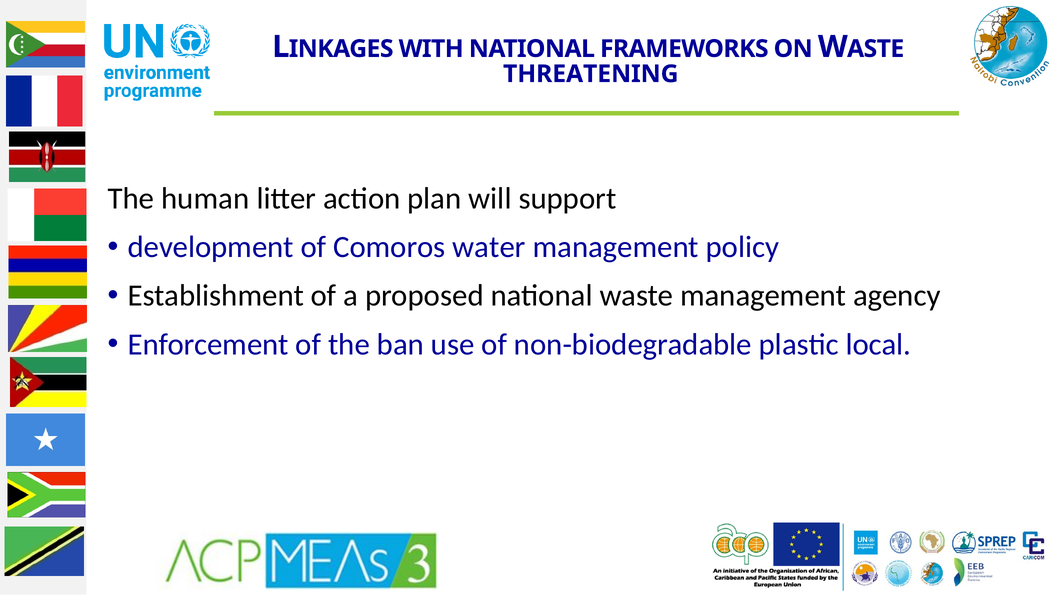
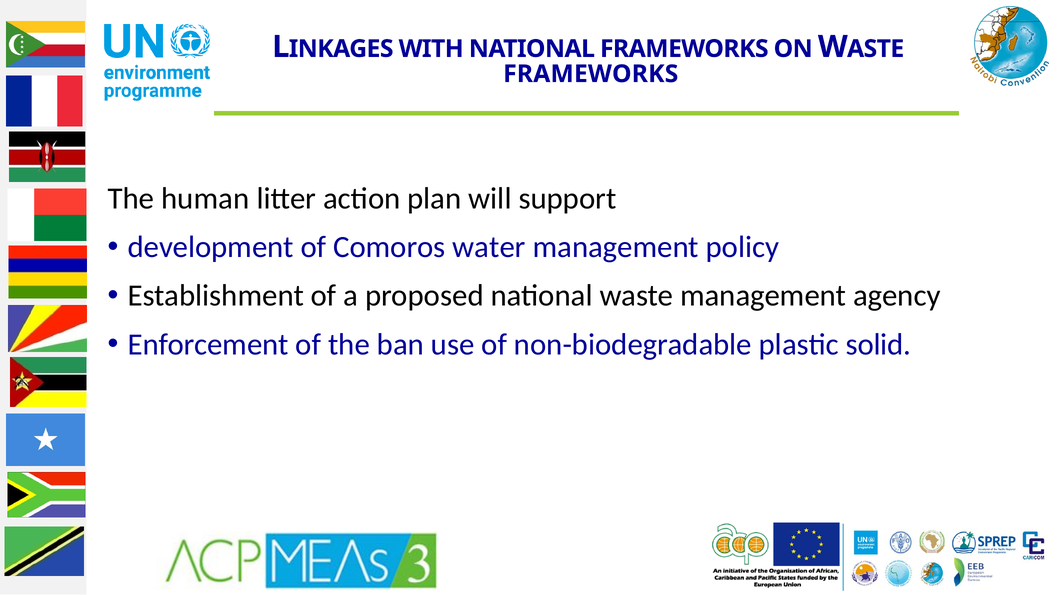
THREATENING: THREATENING -> FRAMEWORKS (591, 74)
local: local -> solid (878, 345)
